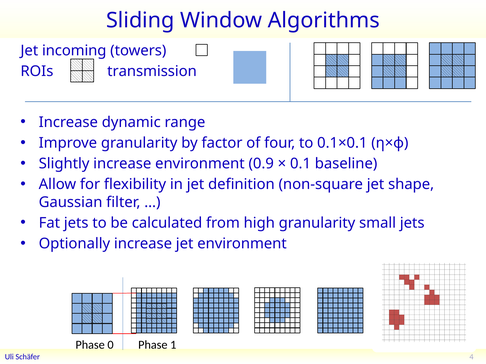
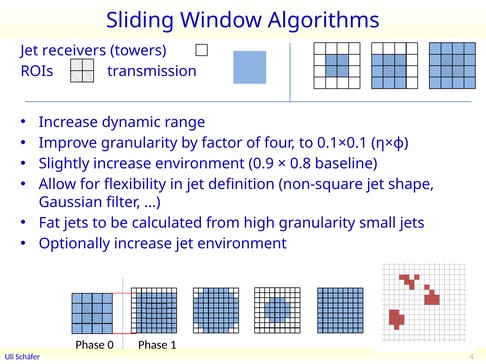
incoming: incoming -> receivers (74, 51)
0.1: 0.1 -> 0.8 (301, 164)
